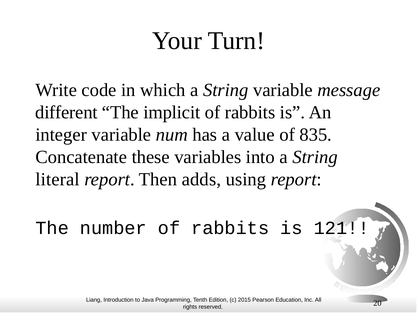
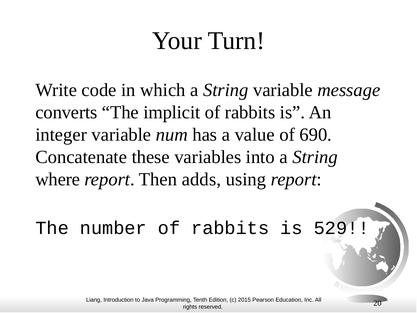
different: different -> converts (66, 112)
835: 835 -> 690 (316, 135)
literal: literal -> where (58, 179)
121: 121 -> 529 (342, 228)
